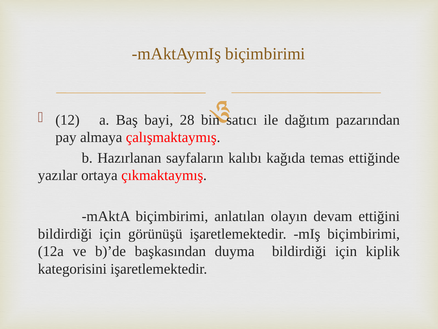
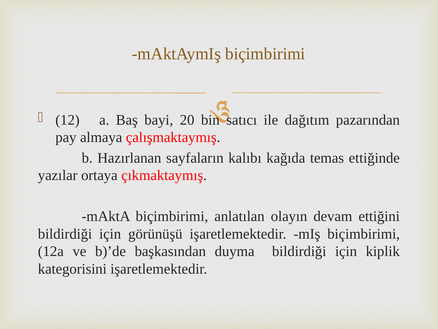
28: 28 -> 20 (187, 120)
